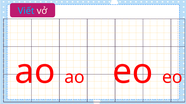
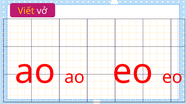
Viết colour: light blue -> yellow (26, 11)
